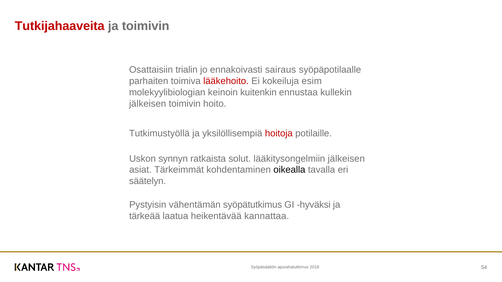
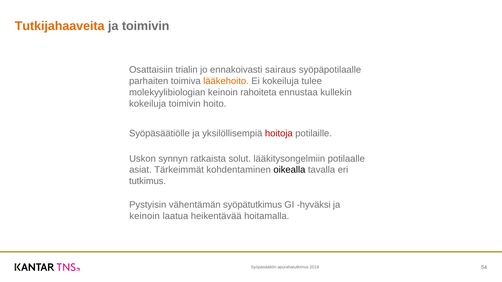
Tutkijahaaveita colour: red -> orange (60, 26)
lääkehoito colour: red -> orange (226, 81)
esim: esim -> tulee (312, 81)
kuitenkin: kuitenkin -> rahoiteta (258, 93)
jälkeisen: jälkeisen -> kokeiluja (148, 104)
Tutkimustyöllä: Tutkimustyöllä -> Syöpäsäätiölle (159, 134)
lääkitysongelmiin jälkeisen: jälkeisen -> potilaalle (346, 159)
säätelyn: säätelyn -> tutkimus (148, 181)
tärkeää: tärkeää -> keinoin (145, 216)
kannattaa: kannattaa -> hoitamalla (267, 216)
